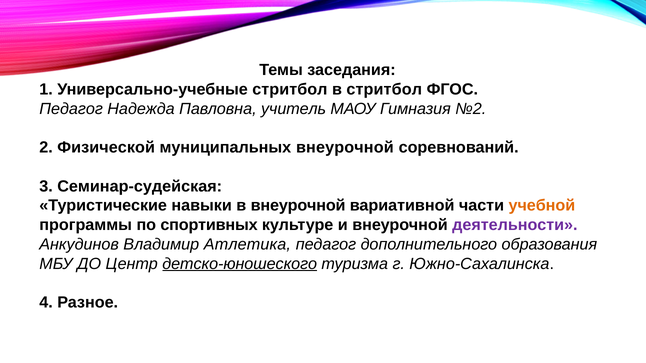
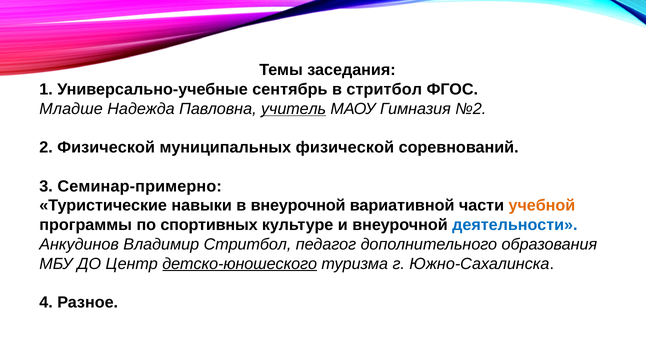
Универсально-учебные стритбол: стритбол -> сентябрь (290, 90)
Педагог: Педагог -> Младше (71, 109)
учитель underline: none -> present (294, 109)
муниципальных внеурочной: внеурочной -> физической (345, 148)
Семинар-судейская: Семинар-судейская -> Семинар-примерно (140, 186)
деятельности colour: purple -> blue (515, 225)
Владимир Атлетика: Атлетика -> Стритбол (248, 245)
